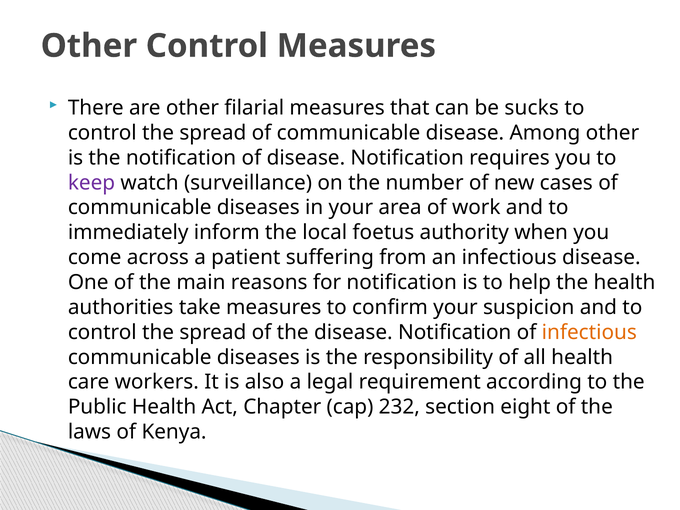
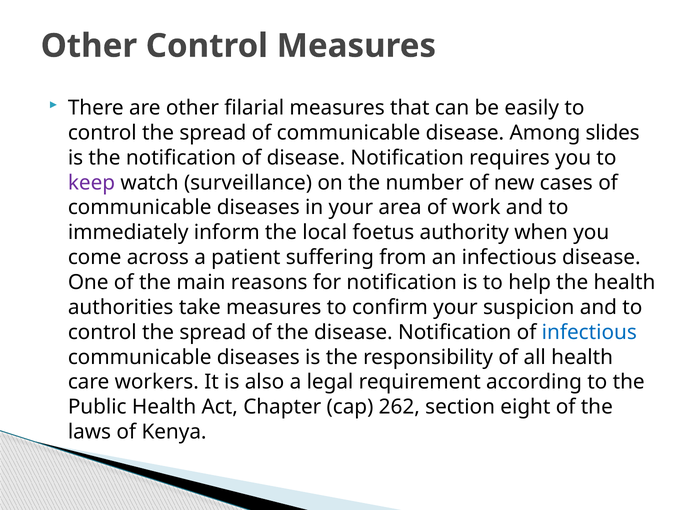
sucks: sucks -> easily (532, 108)
Among other: other -> slides (613, 133)
infectious colour: orange -> blue (589, 332)
232: 232 -> 262 (399, 407)
